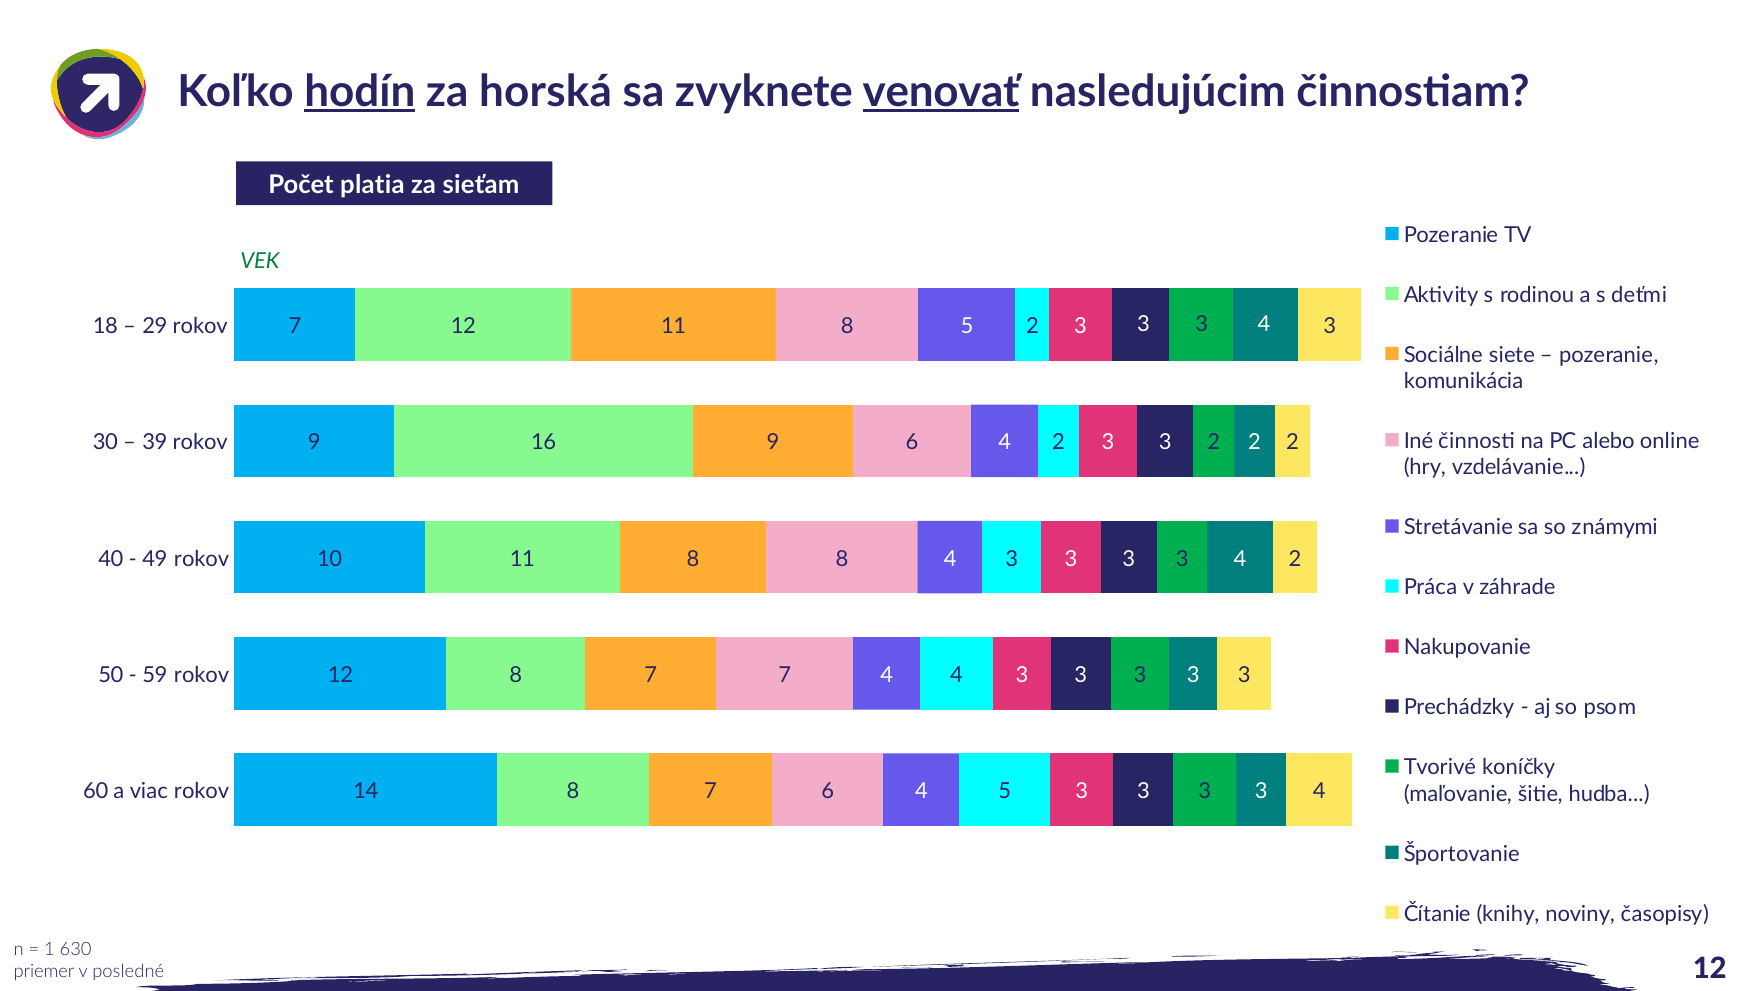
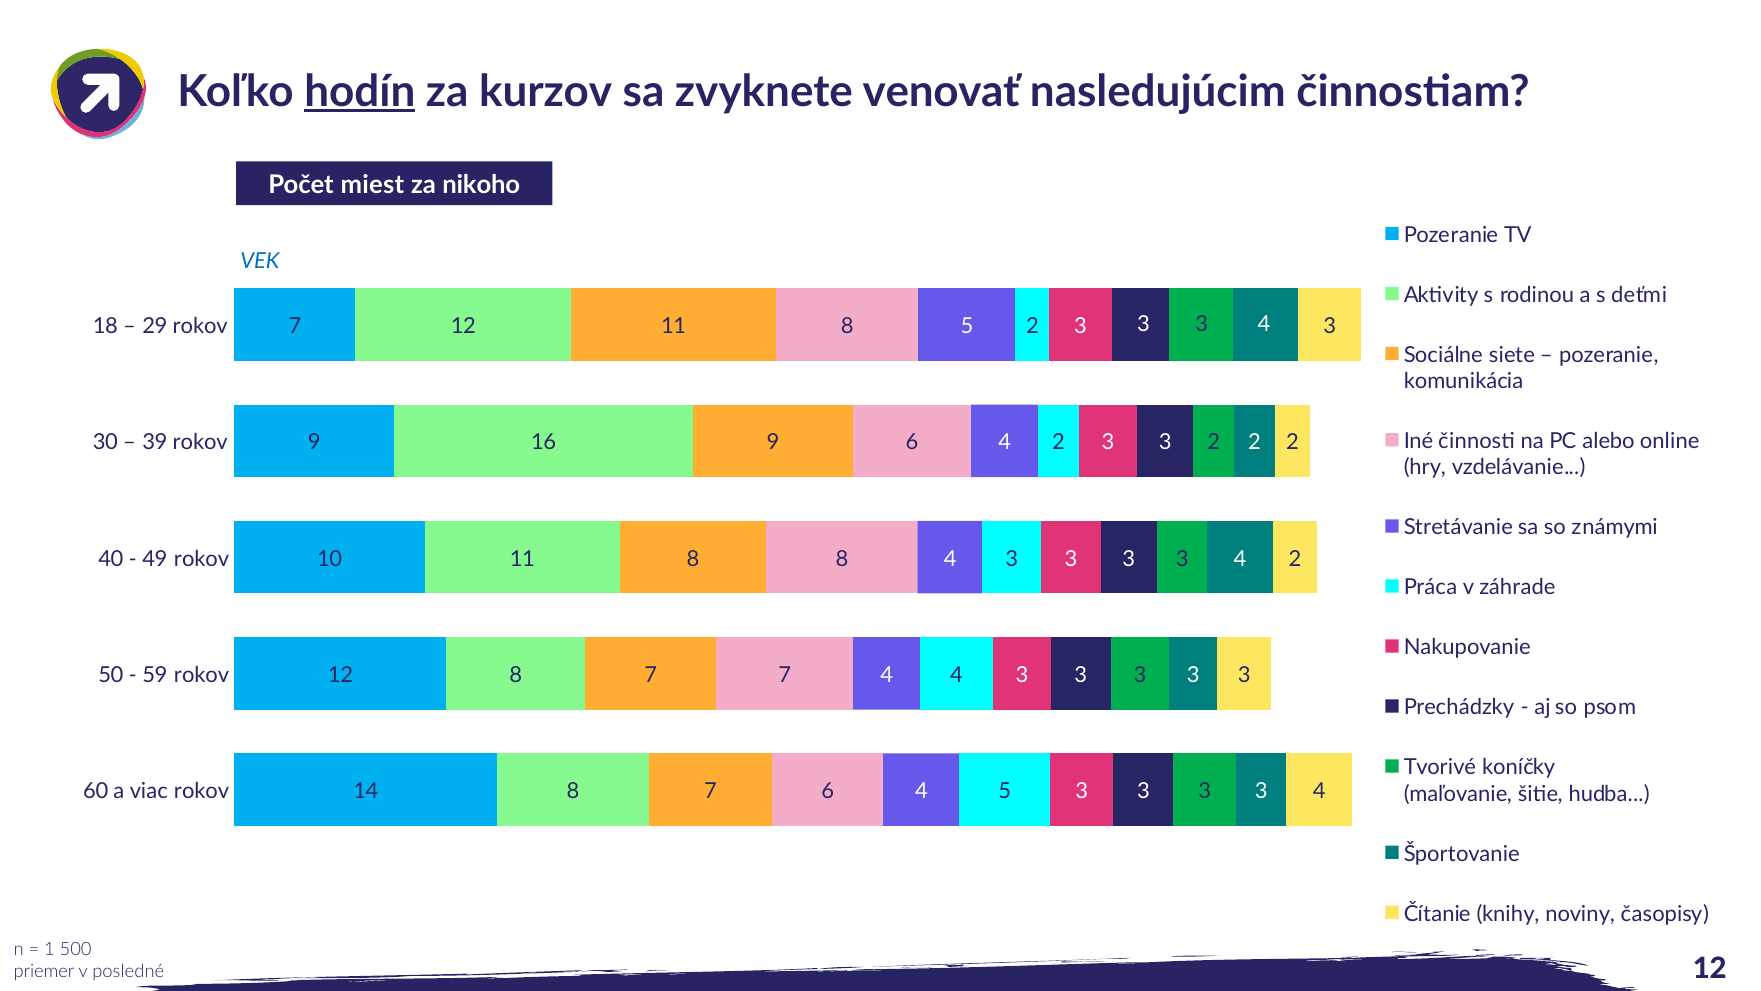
horská: horská -> kurzov (546, 91)
venovať underline: present -> none (941, 91)
platia: platia -> miest (372, 185)
sieťam: sieťam -> nikoho (481, 185)
VEK colour: green -> blue (260, 261)
630: 630 -> 500 (76, 949)
